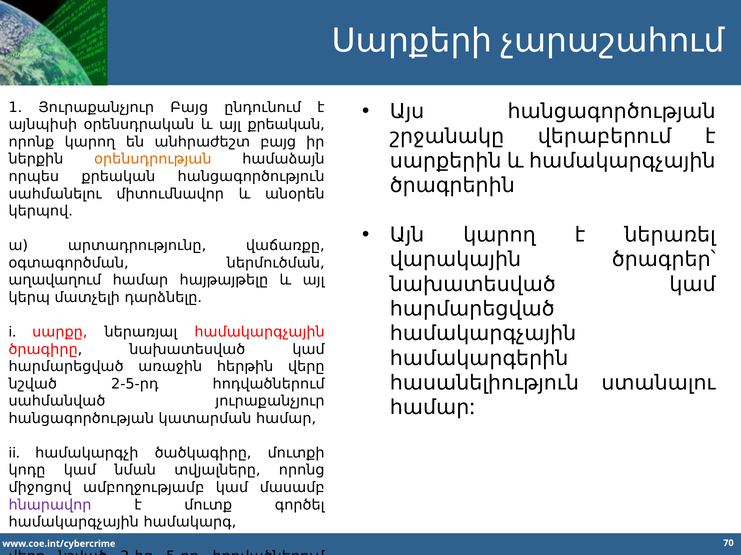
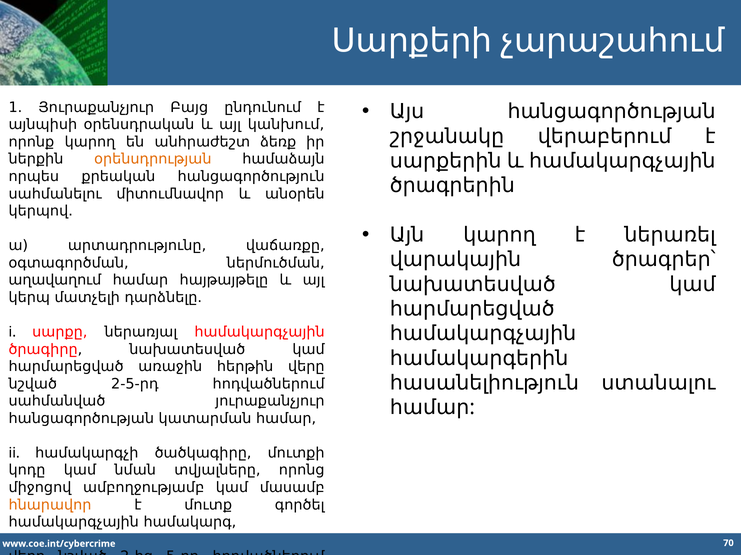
այլ քրեական: քրեական -> կանխում (286, 125)
անհրաժեշտ բայց: բայց -> ձեռք (278, 142)
հնարավոր colour: purple -> orange (50, 505)
